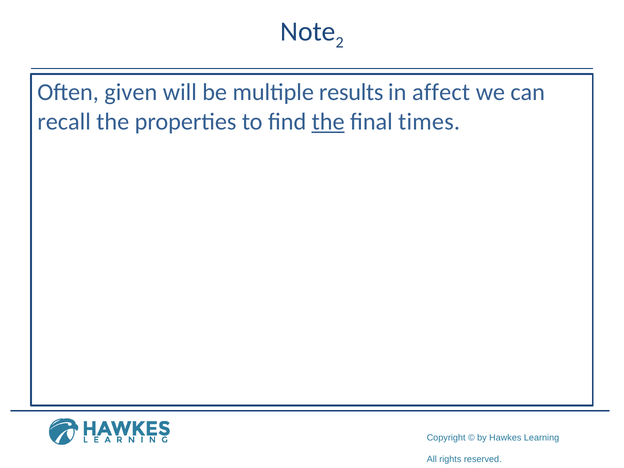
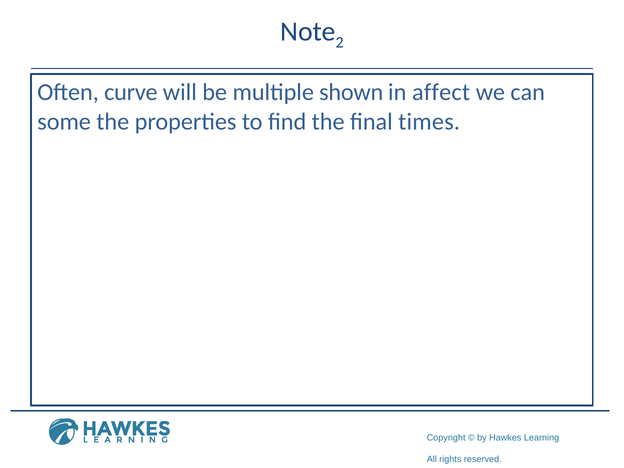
given: given -> curve (131, 92)
results: results -> shown (351, 92)
recall: recall -> some (64, 122)
the underline: present -> none (328, 122)
